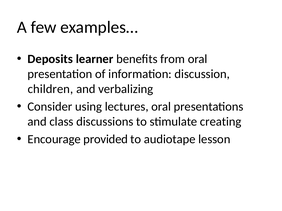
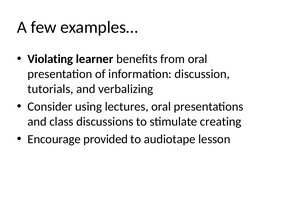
Deposits: Deposits -> Violating (50, 59)
children: children -> tutorials (50, 89)
